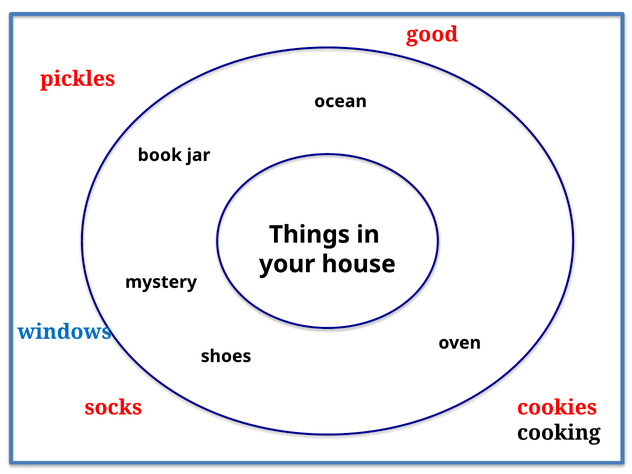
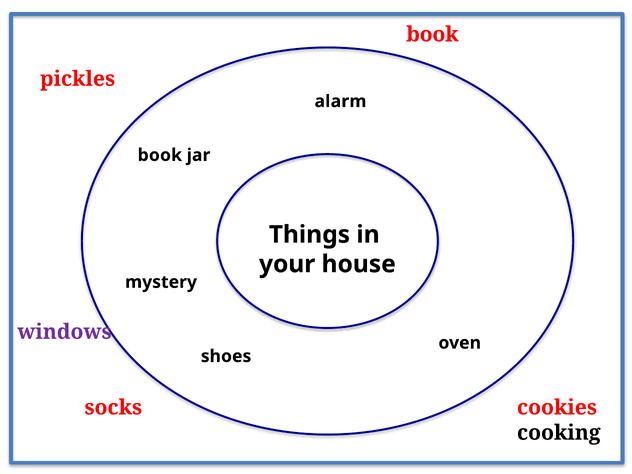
good: good -> book (432, 34)
ocean: ocean -> alarm (340, 101)
windows colour: blue -> purple (64, 332)
